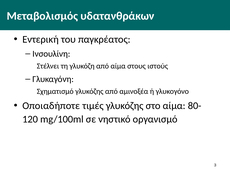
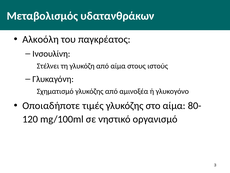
Εντερική: Εντερική -> Αλκοόλη (41, 39)
